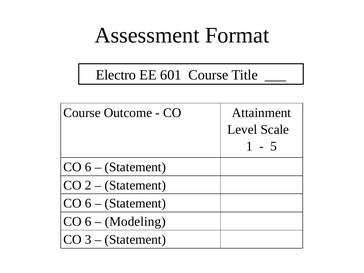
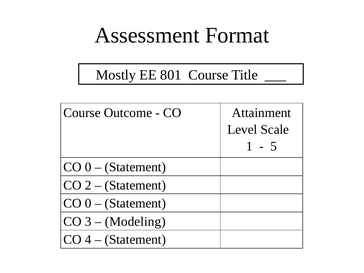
Electro: Electro -> Mostly (116, 75)
601: 601 -> 801 (171, 75)
6: 6 -> 0 (88, 167)
6: 6 -> 0 (88, 203)
6: 6 -> 3 (88, 222)
3: 3 -> 4 (88, 240)
